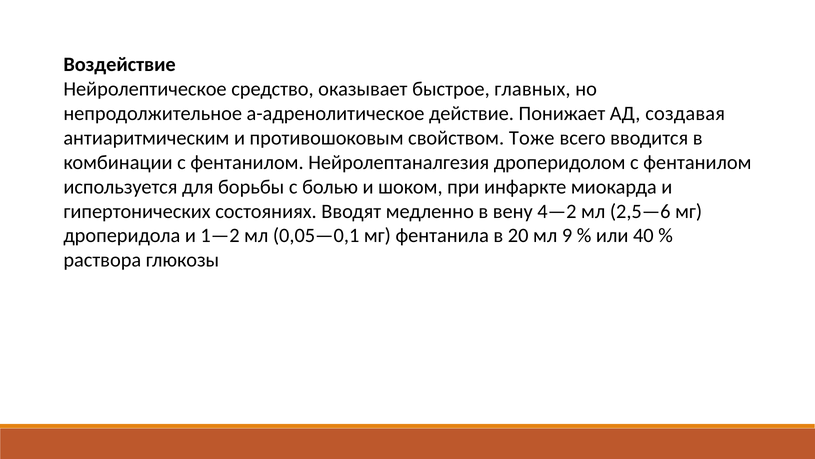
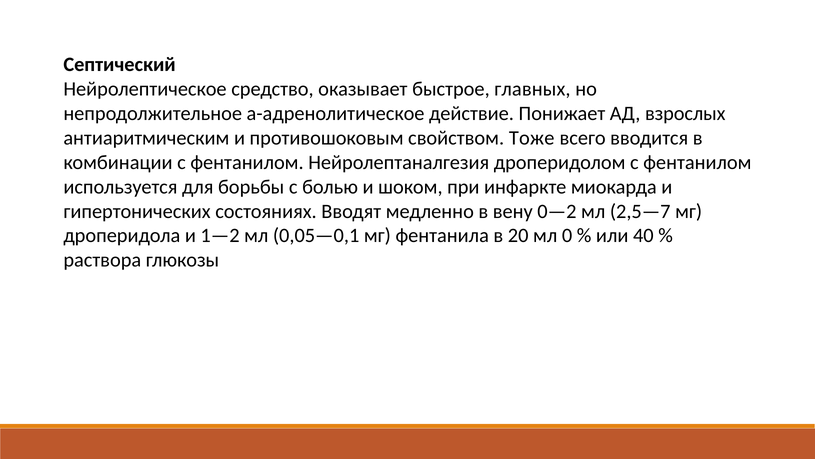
Воздействие: Воздействие -> Септический (120, 64)
создавая: создавая -> взрослых (685, 113)
4—2: 4—2 -> 0—2 (557, 211)
2,5—6: 2,5—6 -> 2,5—7 (640, 211)
9: 9 -> 0 (567, 235)
